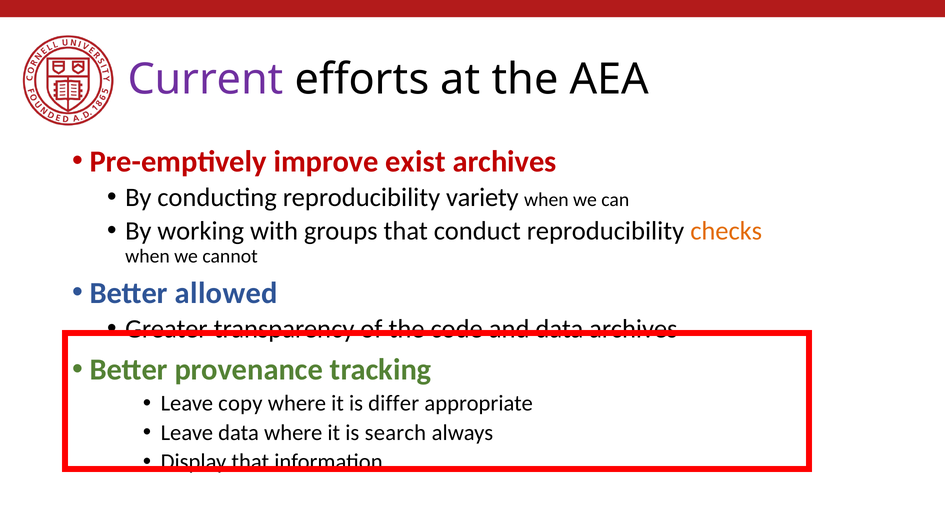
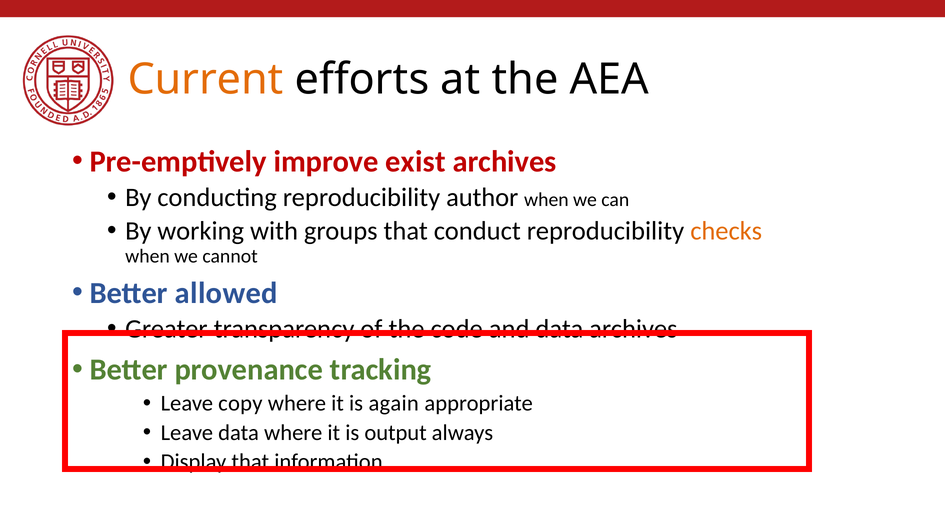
Current colour: purple -> orange (206, 79)
variety: variety -> author (482, 197)
differ: differ -> again (394, 403)
search: search -> output (396, 432)
